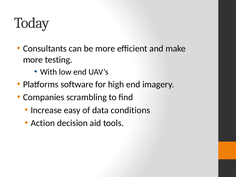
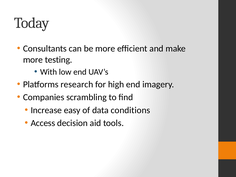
software: software -> research (77, 84)
Action: Action -> Access (43, 123)
